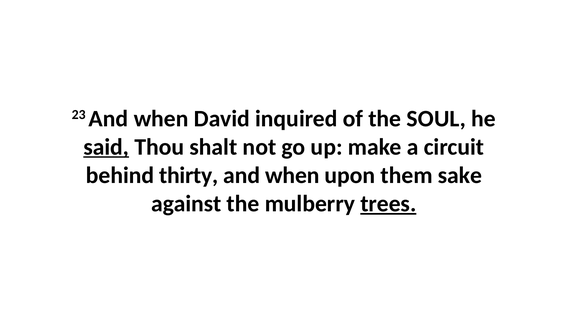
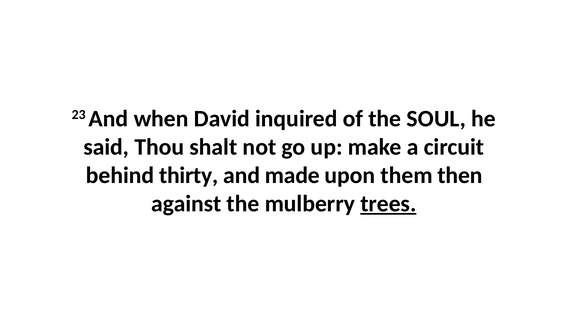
said underline: present -> none (106, 147)
when: when -> made (292, 176)
sake: sake -> then (460, 176)
